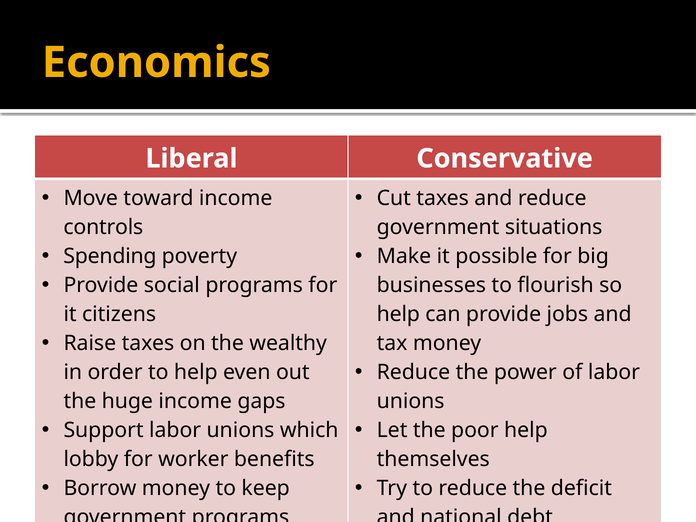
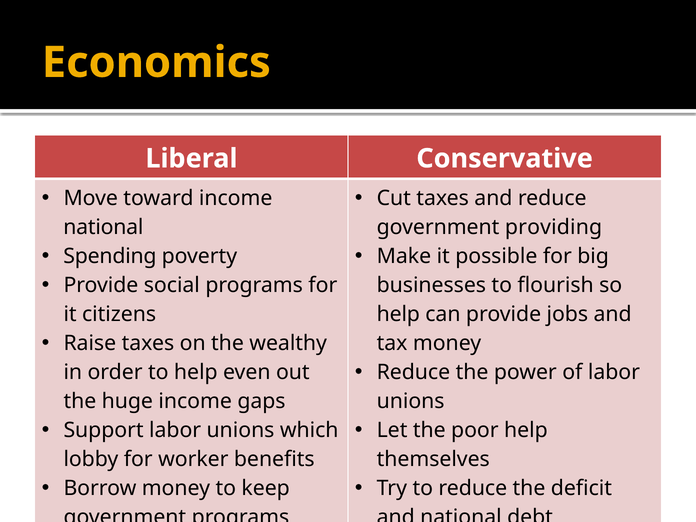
controls: controls -> national (103, 227)
situations: situations -> providing (554, 227)
